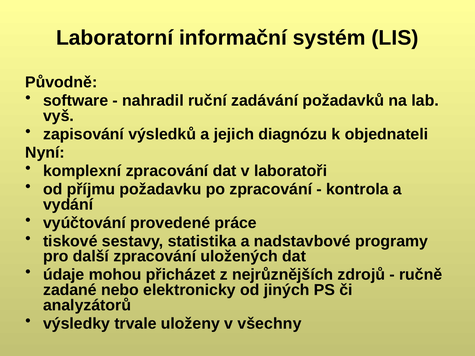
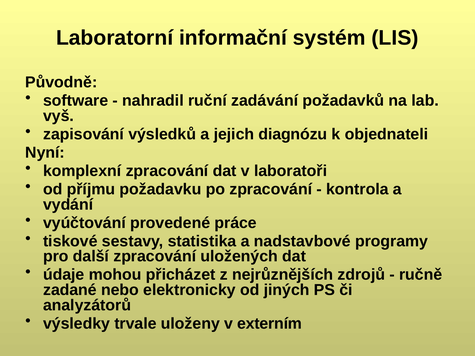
všechny: všechny -> externím (270, 324)
